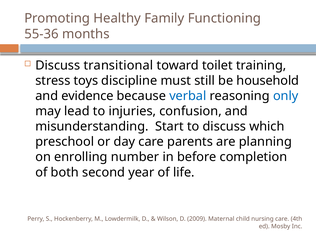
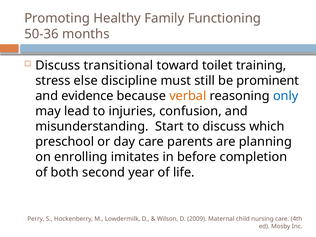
55-36: 55-36 -> 50-36 (41, 34)
toys: toys -> else (86, 81)
household: household -> prominent (268, 81)
verbal colour: blue -> orange (188, 96)
number: number -> imitates (135, 157)
